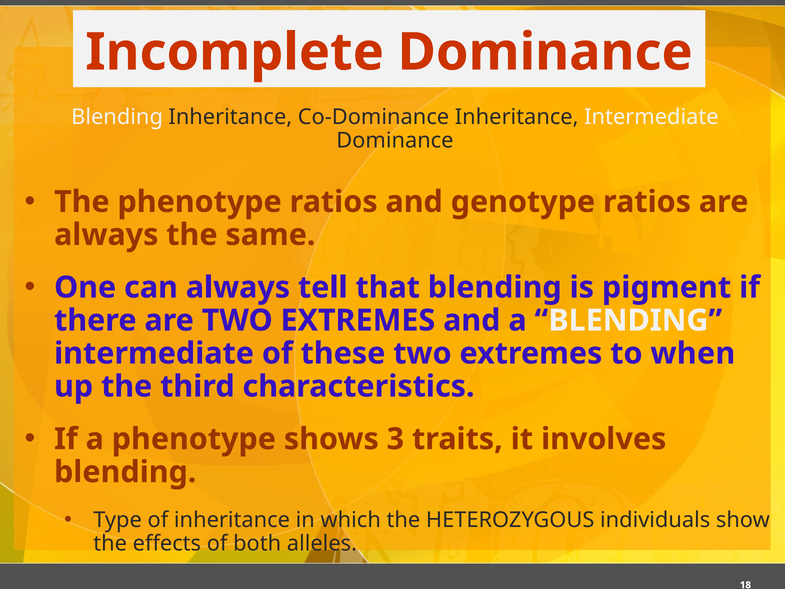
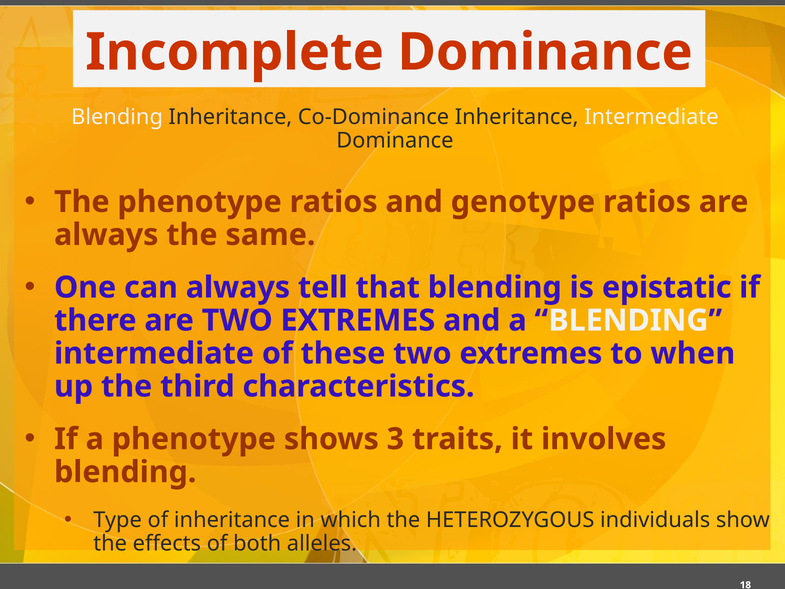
pigment: pigment -> epistatic (667, 287)
